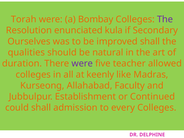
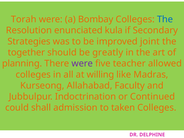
The colour: purple -> blue (165, 19)
Ourselves: Ourselves -> Strategies (29, 41)
improved shall: shall -> joint (150, 41)
qualities: qualities -> together (26, 52)
natural: natural -> greatly (108, 52)
duration: duration -> planning (22, 64)
keenly: keenly -> willing (100, 75)
Establishment: Establishment -> Indoctrination (85, 97)
every: every -> taken (123, 108)
